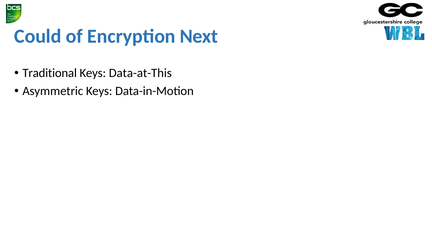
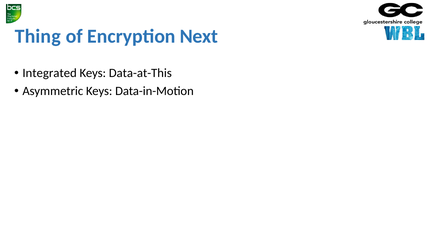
Could: Could -> Thing (38, 36)
Traditional: Traditional -> Integrated (50, 73)
